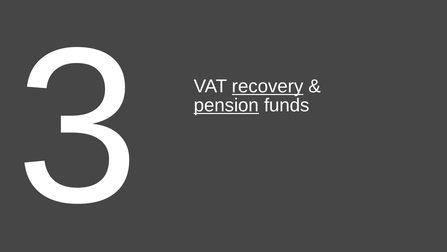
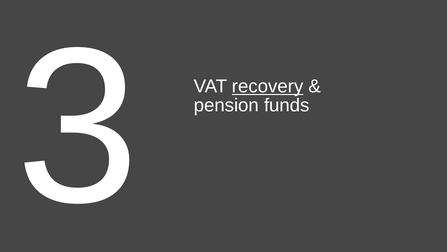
pension underline: present -> none (226, 105)
